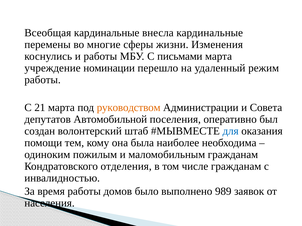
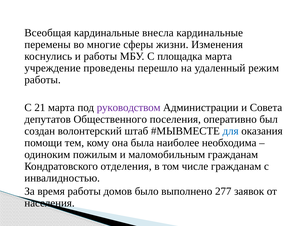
письмами: письмами -> площадка (180, 56)
номинации: номинации -> проведены (109, 68)
руководством colour: orange -> purple (129, 108)
Автомобильной: Автомобильной -> Общественного (110, 120)
989: 989 -> 277 (223, 192)
